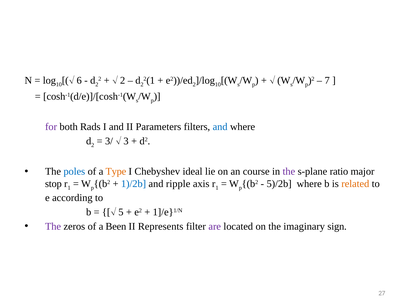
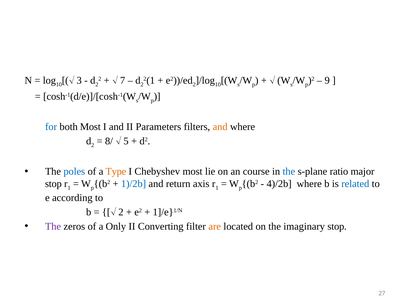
6: 6 -> 3 (79, 81)
2: 2 -> 7 (123, 81)
7: 7 -> 9 (327, 81)
for colour: purple -> blue (51, 127)
both Rads: Rads -> Most (90, 127)
and colour: blue -> orange (220, 127)
3/: 3/ -> 8/ (109, 141)
3: 3 -> 5 (126, 141)
Chebyshev ideal: ideal -> most (193, 172)
the colour: purple -> blue (289, 172)
ripple: ripple -> return (178, 184)
5)/2b: 5)/2b -> 4)/2b (279, 184)
related colour: orange -> blue (355, 184)
5: 5 -> 2 (121, 212)
Been: Been -> Only (116, 227)
Represents: Represents -> Converting (161, 227)
are colour: purple -> orange (215, 227)
imaginary sign: sign -> stop (337, 227)
